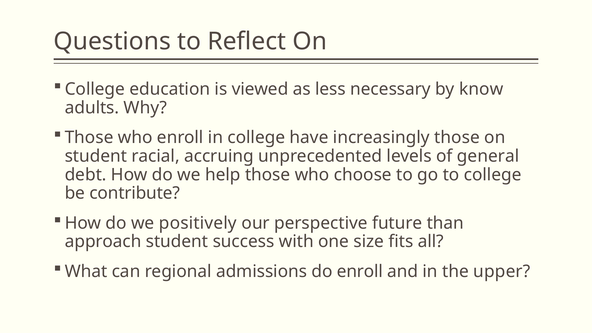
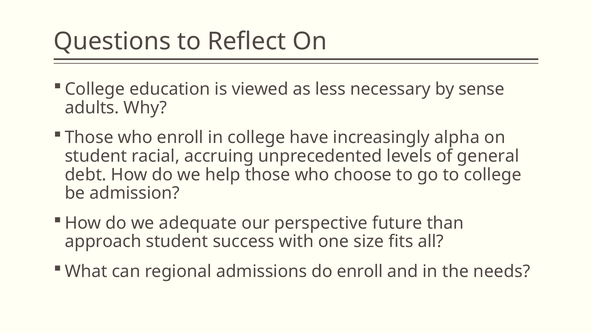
know: know -> sense (481, 89)
increasingly those: those -> alpha (457, 137)
contribute: contribute -> admission (135, 193)
positively: positively -> adequate (198, 223)
upper: upper -> needs (502, 271)
